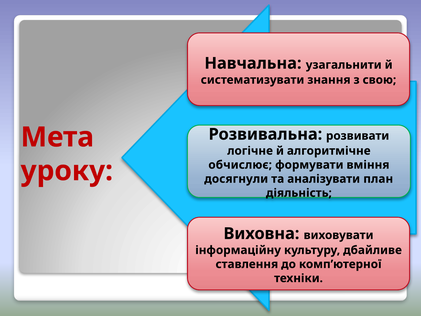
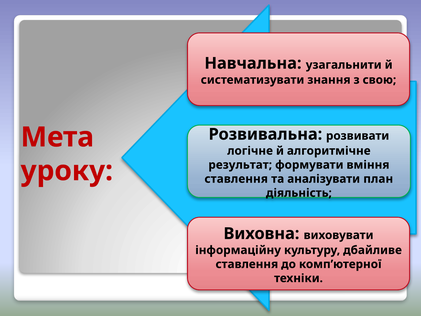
обчислює: обчислює -> результат (240, 165)
досягнули: досягнули -> ставлення (236, 179)
